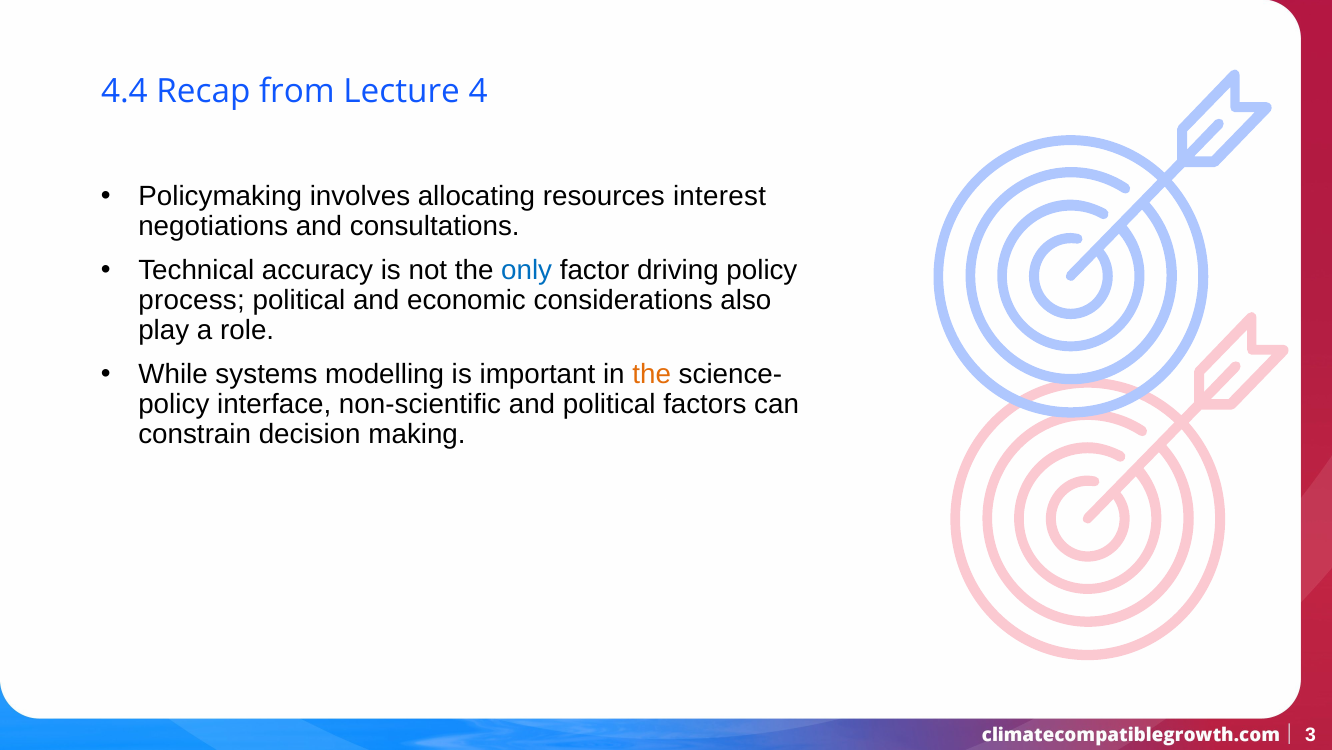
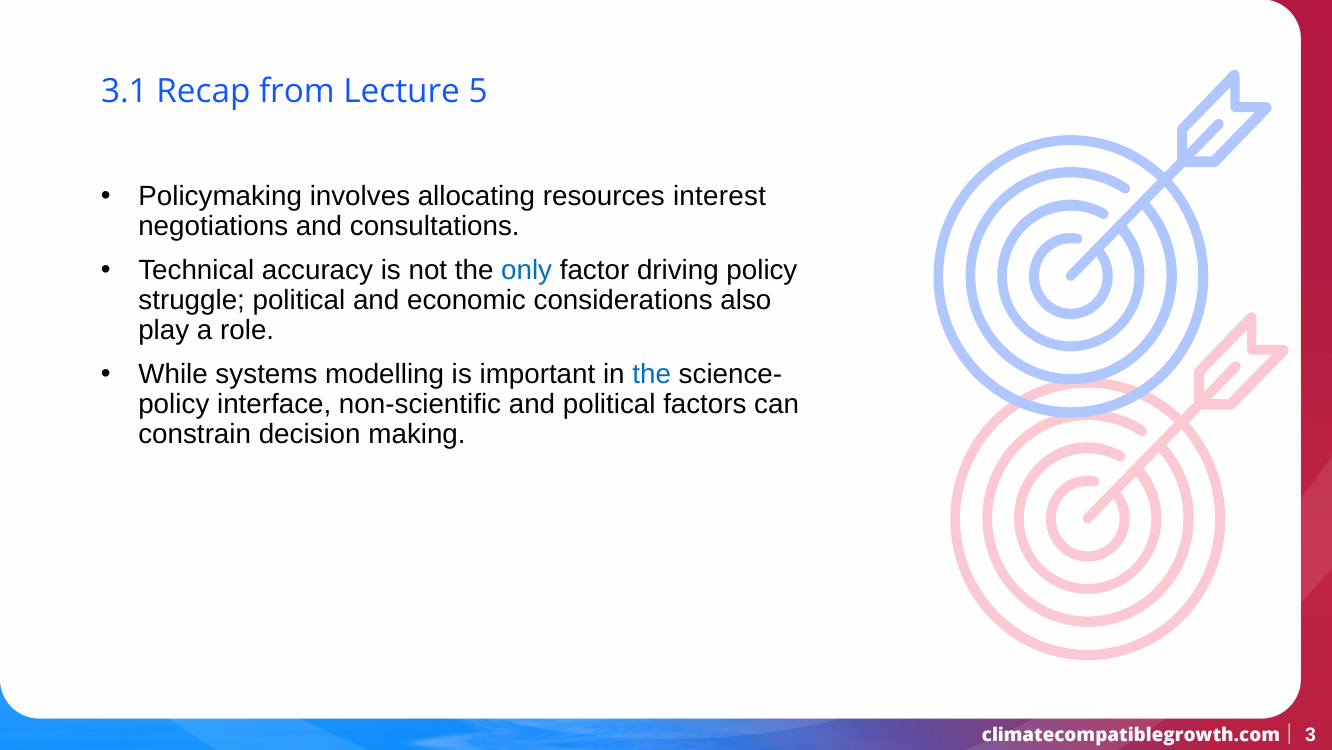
4.4: 4.4 -> 3.1 (124, 91)
4: 4 -> 5 (478, 91)
process: process -> struggle (192, 300)
the colour: orange -> blue (652, 374)
